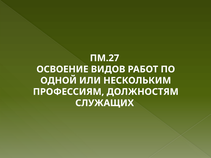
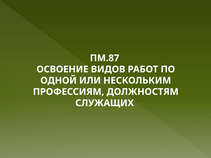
ПМ.27: ПМ.27 -> ПМ.87 (105, 58)
